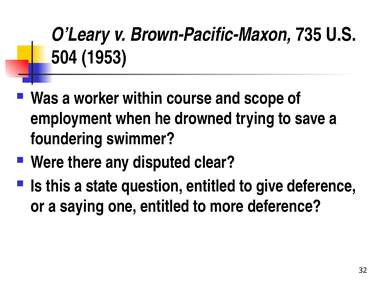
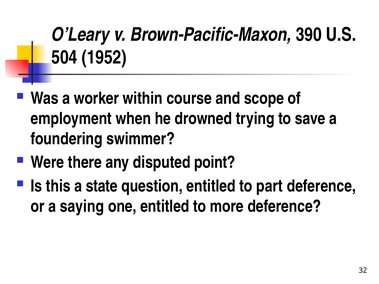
735: 735 -> 390 (309, 35)
1953: 1953 -> 1952 (104, 58)
clear: clear -> point (215, 163)
give: give -> part (269, 186)
